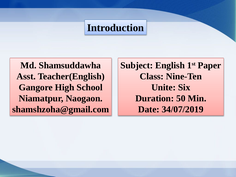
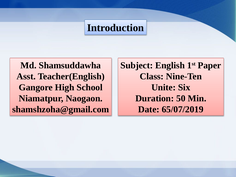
34/07/2019: 34/07/2019 -> 65/07/2019 (183, 109)
